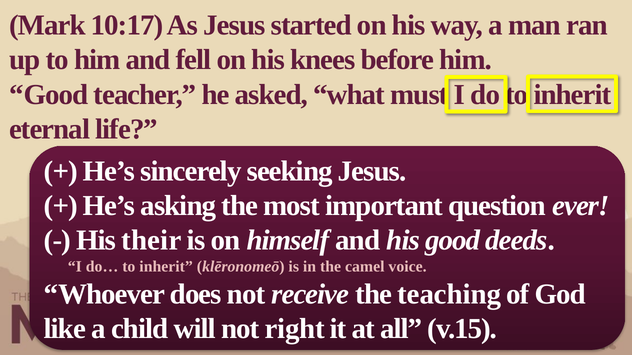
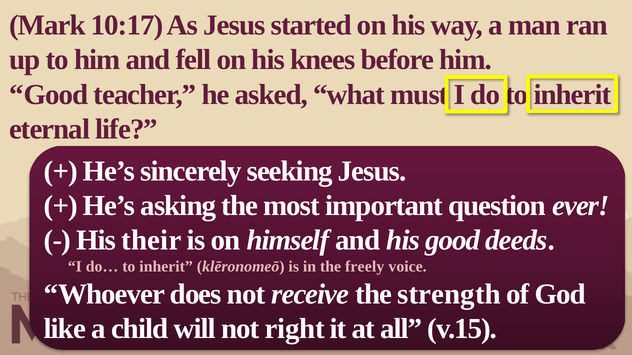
camel: camel -> freely (365, 267)
teaching: teaching -> strength (449, 294)
